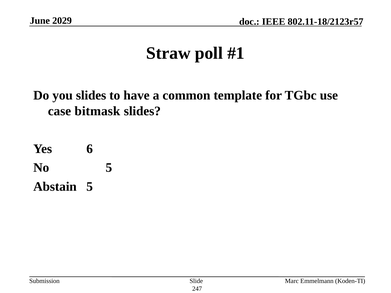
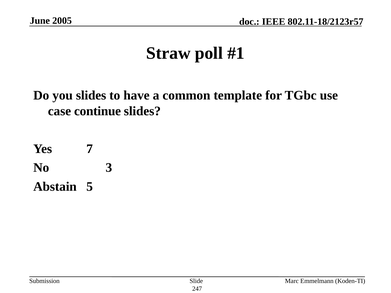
2029: 2029 -> 2005 (62, 21)
bitmask: bitmask -> continue (98, 111)
6: 6 -> 7 (90, 149)
No 5: 5 -> 3 (109, 168)
